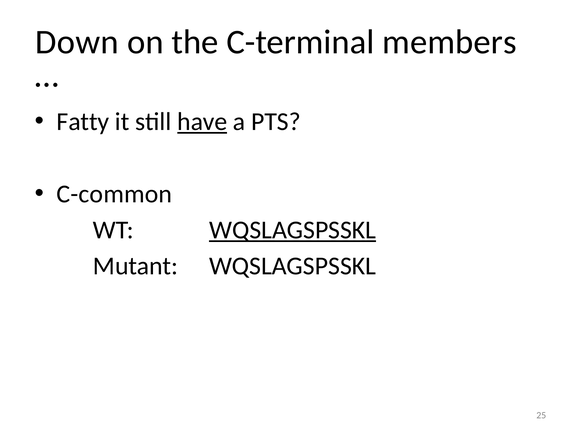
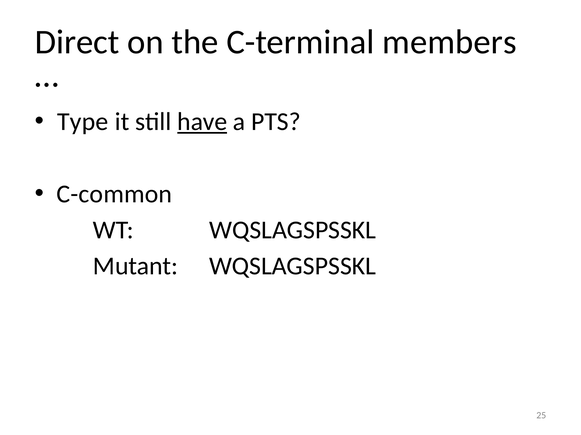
Down: Down -> Direct (77, 42)
Fatty: Fatty -> Type (83, 122)
WQSLAGSPSSKL underline: present -> none (293, 230)
